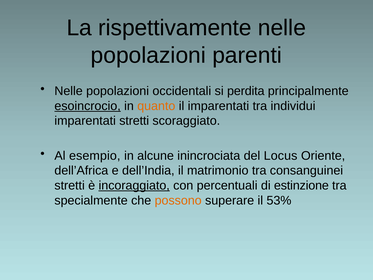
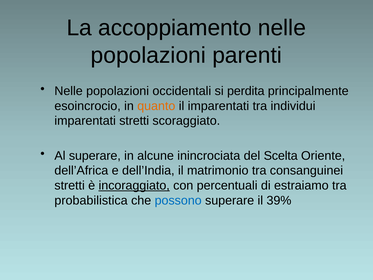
rispettivamente: rispettivamente -> accoppiamento (175, 28)
esoincrocio underline: present -> none (88, 106)
Al esempio: esempio -> superare (95, 156)
Locus: Locus -> Scelta (281, 156)
estinzione: estinzione -> estraiamo (301, 185)
specialmente: specialmente -> probabilistica (91, 200)
possono colour: orange -> blue (178, 200)
53%: 53% -> 39% (279, 200)
